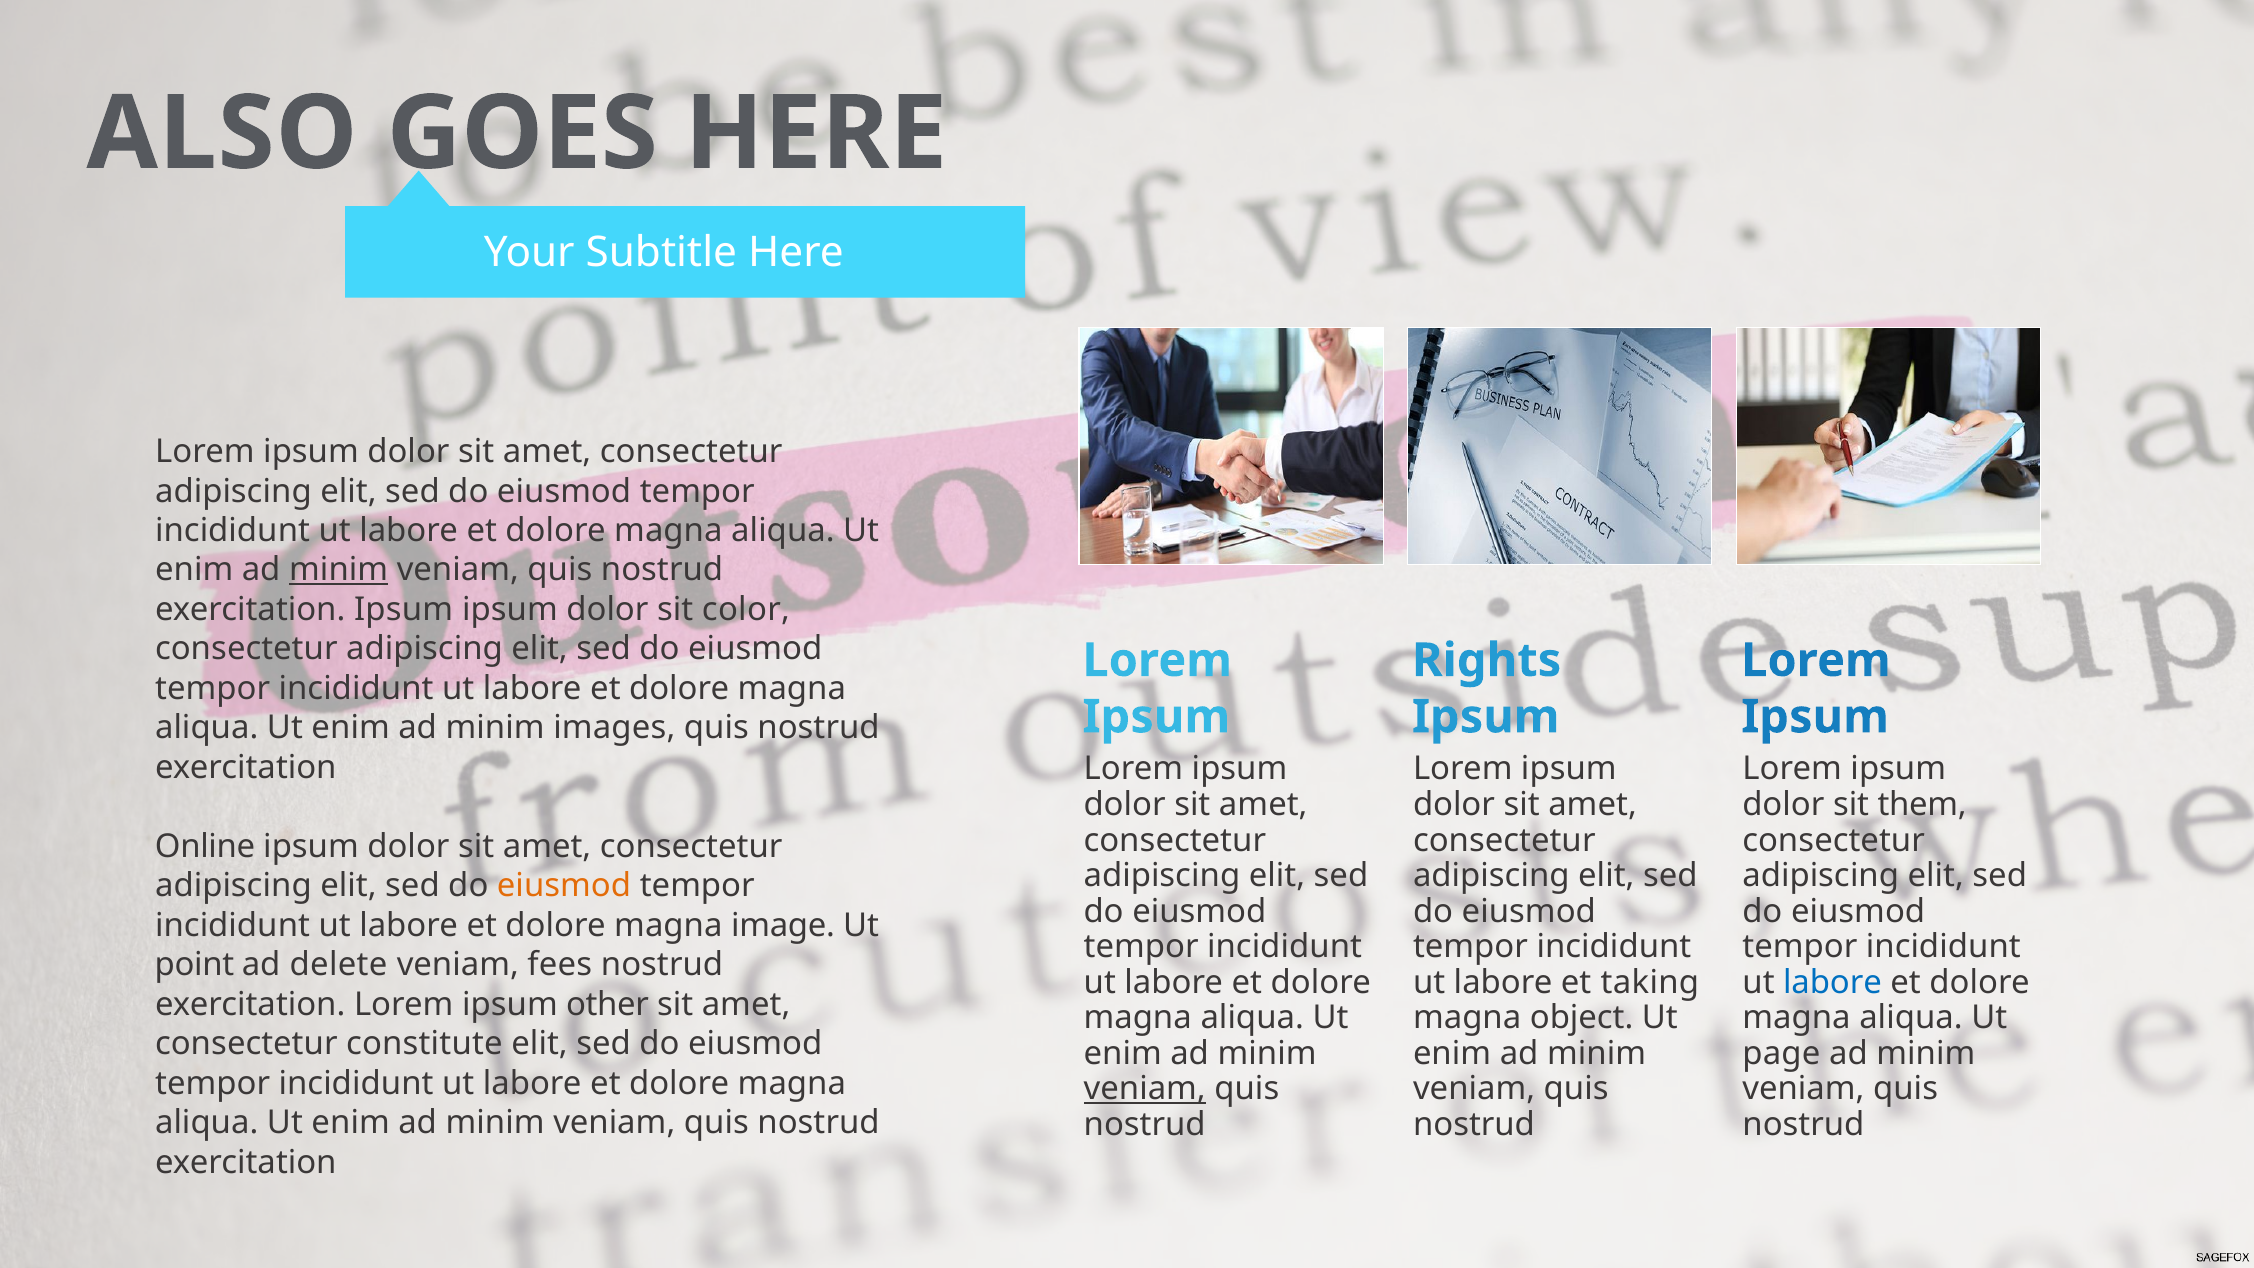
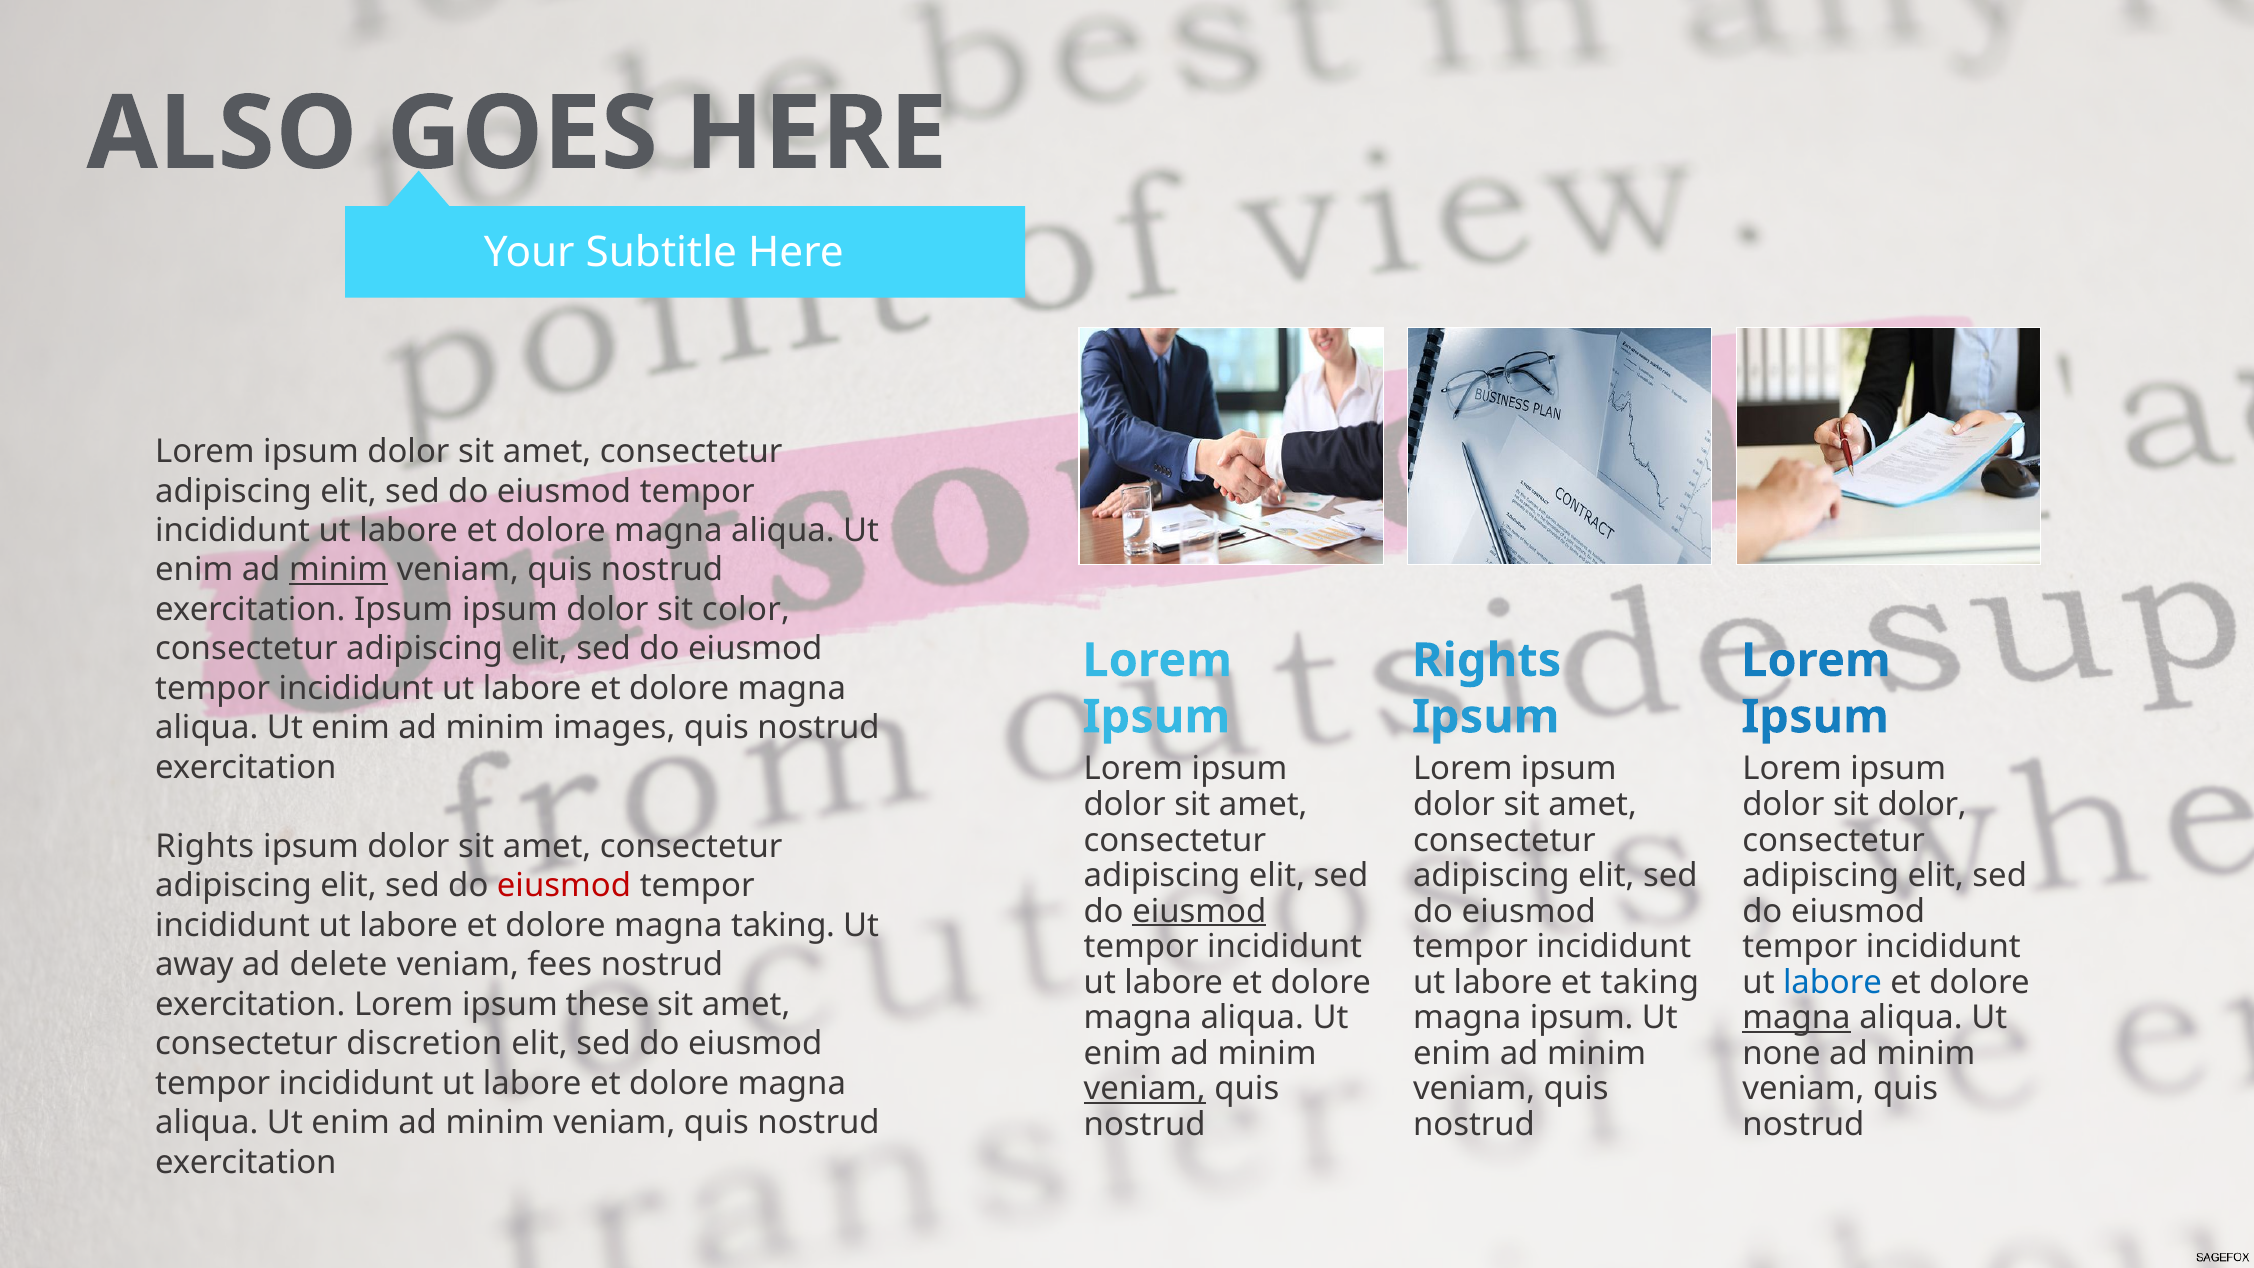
sit them: them -> dolor (1922, 805)
Online: Online -> Rights (205, 846)
eiusmod colour: orange -> red (564, 886)
eiusmod underline: none -> present (1199, 911)
magna image: image -> taking (783, 925)
point: point -> away (194, 965)
other: other -> these (608, 1004)
magna object: object -> ipsum (1582, 1018)
magna underline: none -> present (1797, 1018)
constitute: constitute -> discretion (424, 1044)
page: page -> none (1782, 1053)
